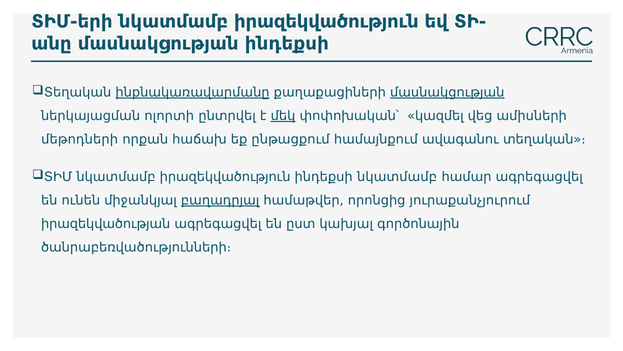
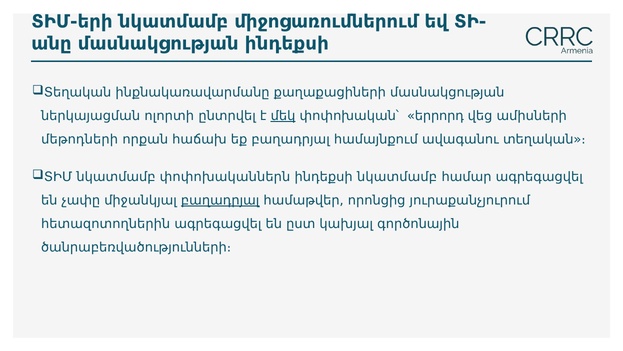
ՏԻՄ-երի նկատմամբ իրազեկվածություն: իրազեկվածություն -> միջոցառումներում (326, 22)
ինքնակառավարմանը underline: present -> none (193, 92)
մասնակցության underline: present -> none (447, 92)
կազմել: կազմել -> երրորդ (435, 116)
եք ընթացքում: ընթացքում -> բաղադրյալ (291, 139)
իրազեկվածություն: իրազեկվածություն -> փոփոխականներն (225, 177)
ունեն: ունեն -> չափը (81, 200)
իրազեկվածության: իրազեկվածության -> հետազոտողներին (106, 223)
